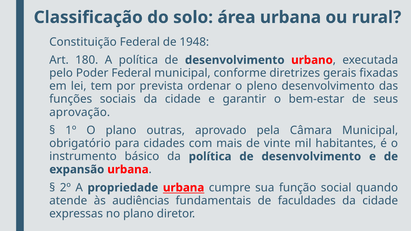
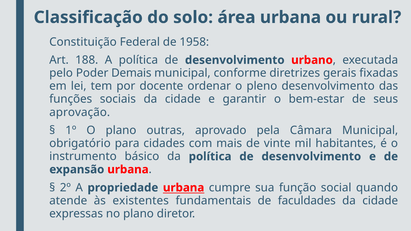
1948: 1948 -> 1958 (194, 42)
180: 180 -> 188 (87, 60)
Poder Federal: Federal -> Demais (131, 73)
prevista: prevista -> docente (161, 86)
audiências: audiências -> existentes (141, 201)
